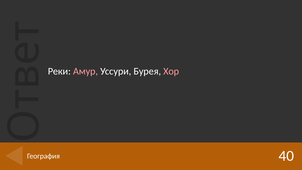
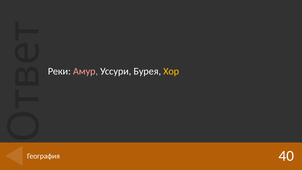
Хор colour: pink -> yellow (171, 71)
